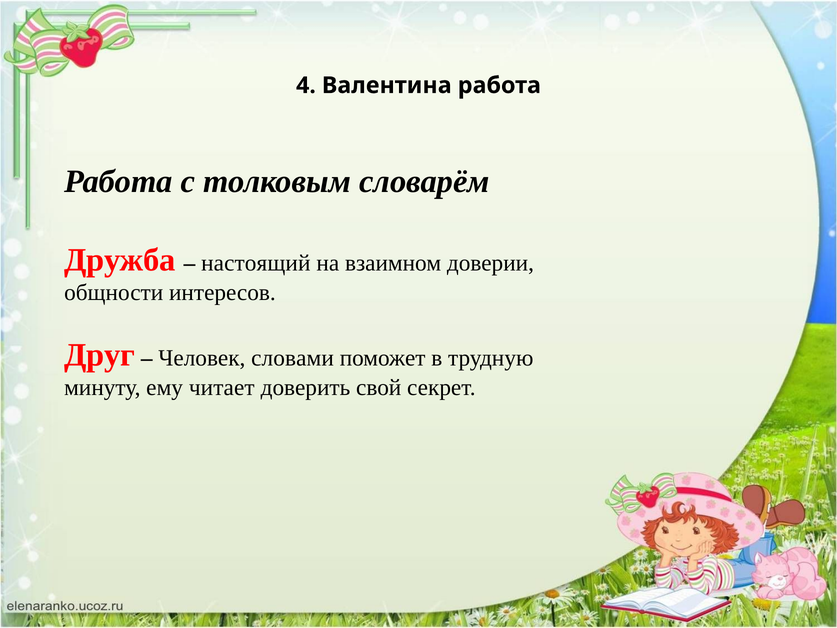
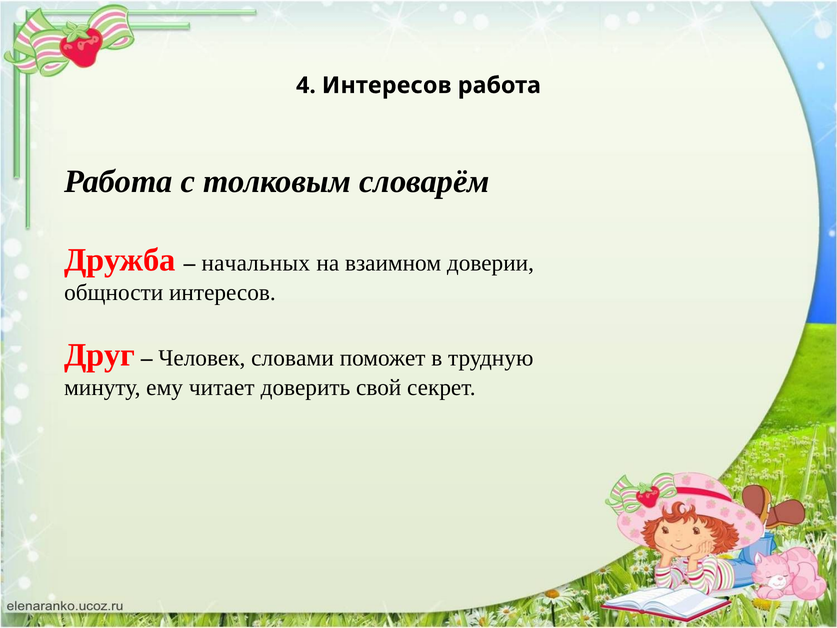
4 Валентина: Валентина -> Интересов (387, 85)
настоящий: настоящий -> начальных (256, 263)
